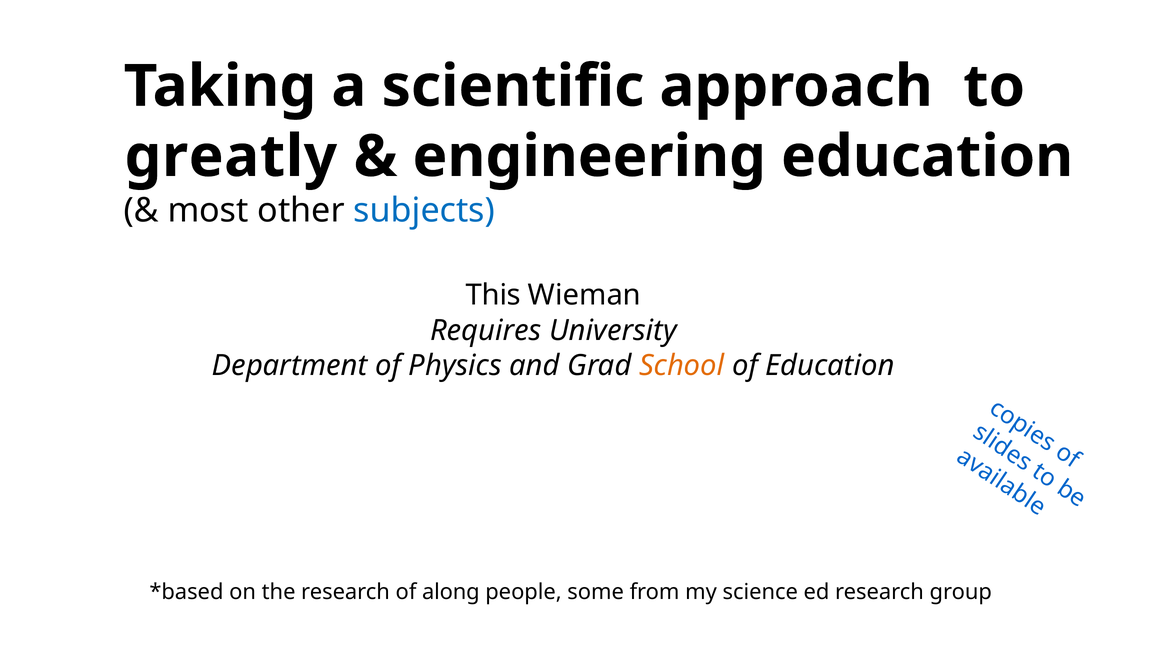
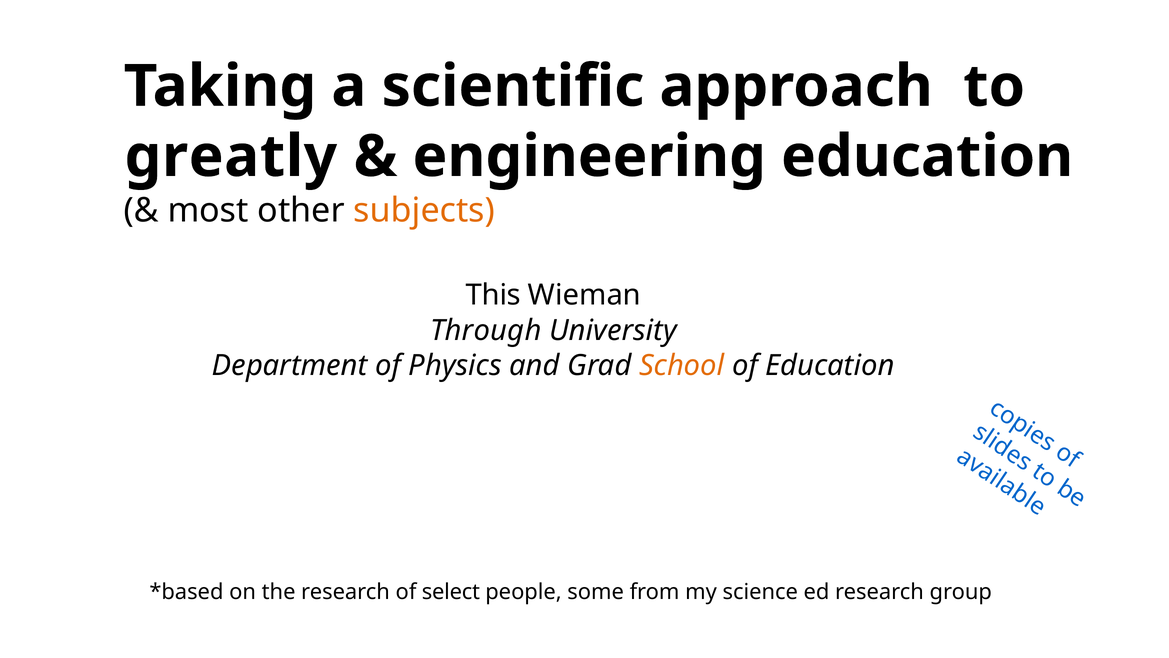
subjects colour: blue -> orange (424, 210)
Requires: Requires -> Through (486, 330)
along: along -> select (451, 592)
